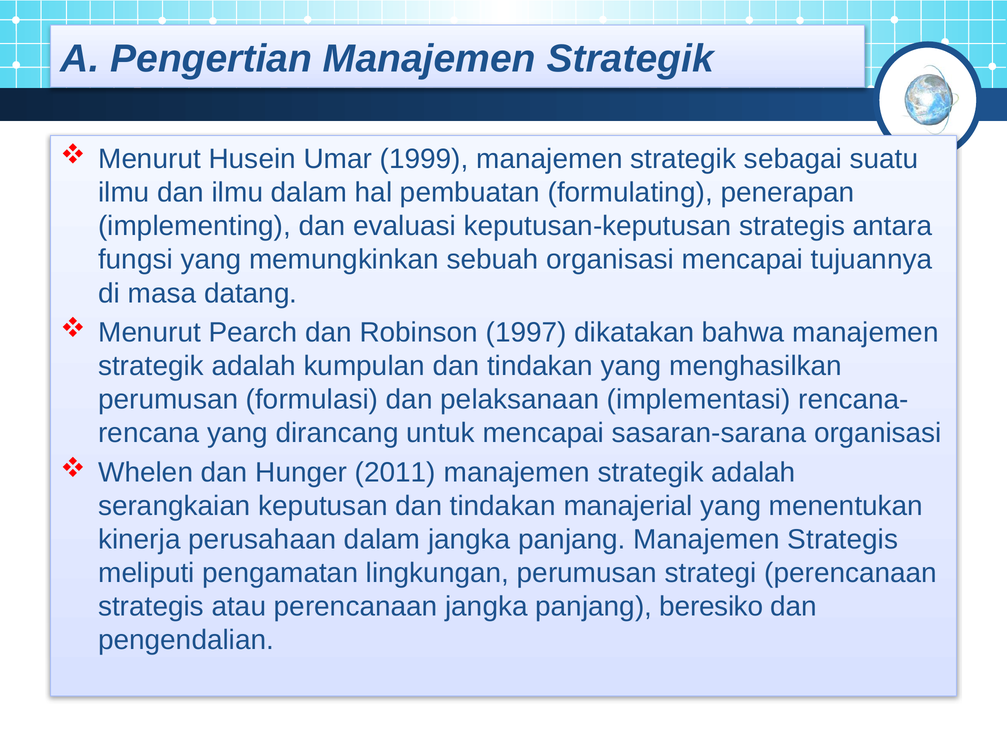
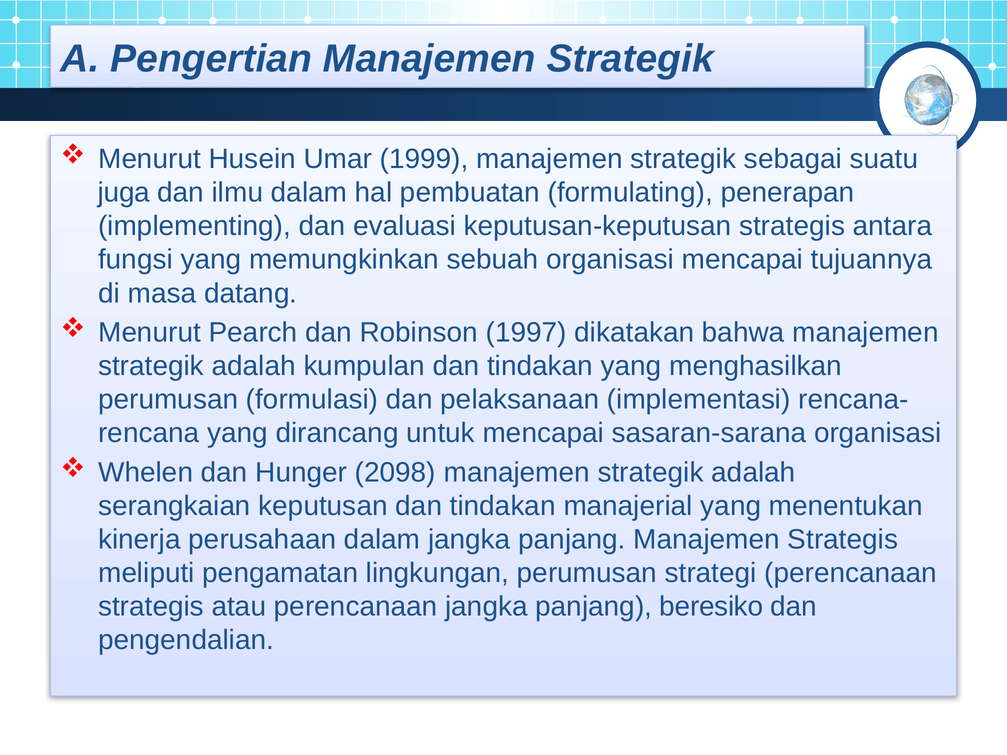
ilmu: ilmu -> juga (124, 193)
2011: 2011 -> 2098 (395, 472)
